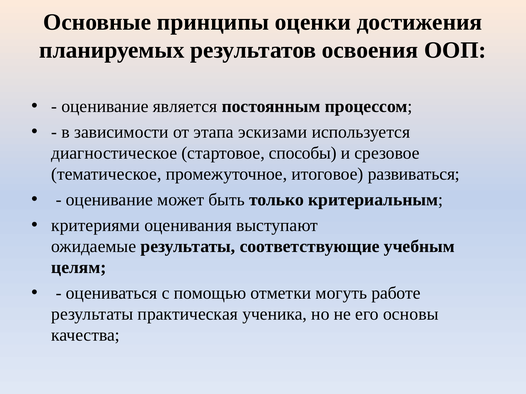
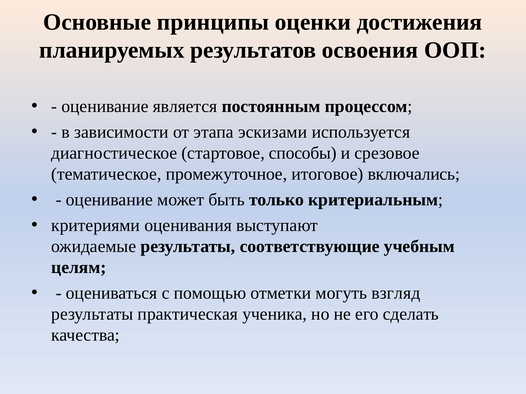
развиваться: развиваться -> включались (414, 174)
работе: работе -> взгляд (396, 293)
основы: основы -> сделать (411, 315)
